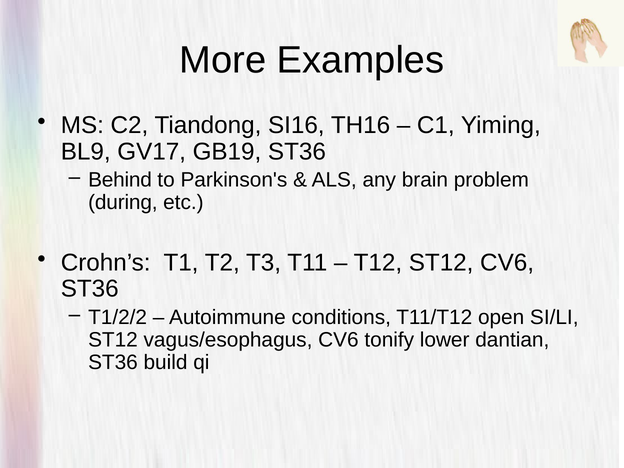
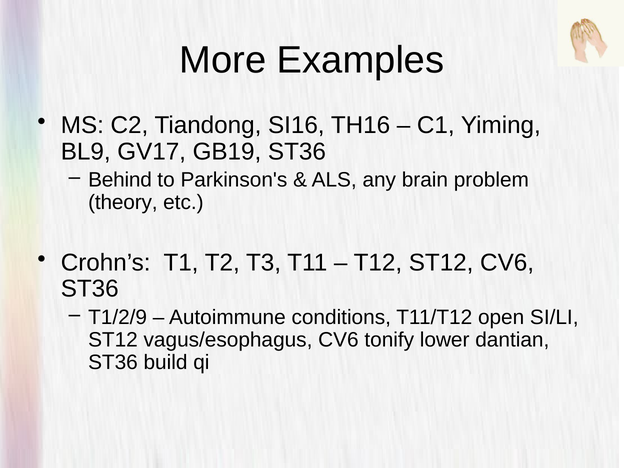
during: during -> theory (123, 202)
T1/2/2: T1/2/2 -> T1/2/9 (118, 317)
